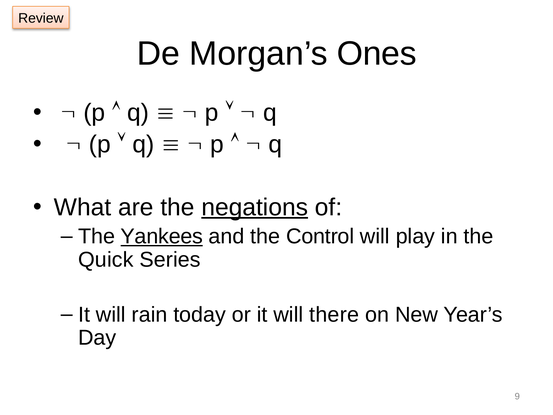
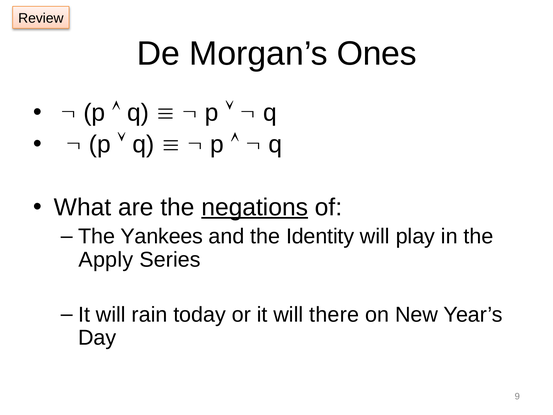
Yankees underline: present -> none (162, 236)
Control: Control -> Identity (320, 236)
Quick: Quick -> Apply (106, 259)
